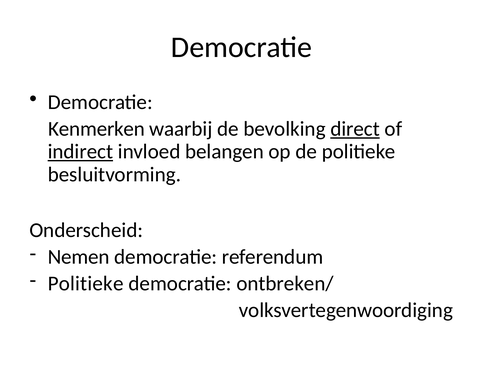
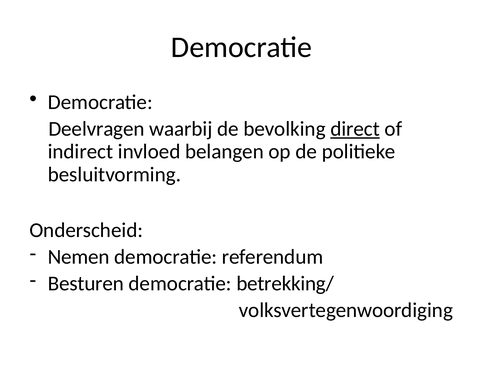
Kenmerken: Kenmerken -> Deelvragen (96, 129)
indirect underline: present -> none (80, 152)
Politieke: Politieke -> Besturen (86, 284)
ontbreken/: ontbreken/ -> betrekking/ (285, 284)
